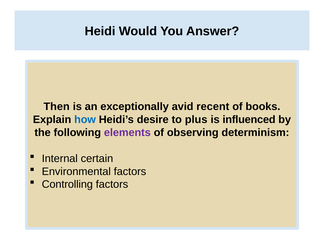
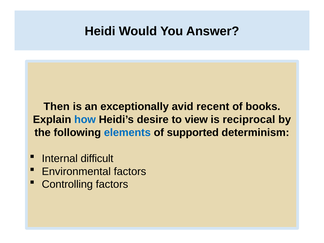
plus: plus -> view (196, 120)
influenced: influenced -> reciprocal (249, 120)
elements colour: purple -> blue (127, 133)
observing: observing -> supported (193, 133)
certain: certain -> difficult (97, 158)
